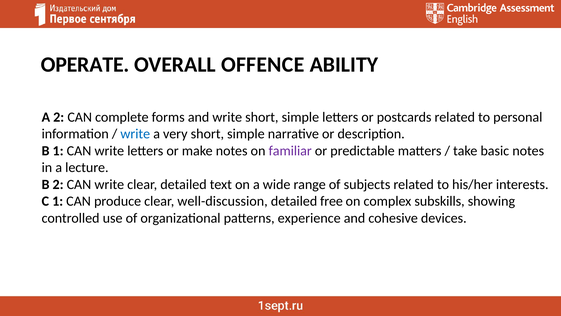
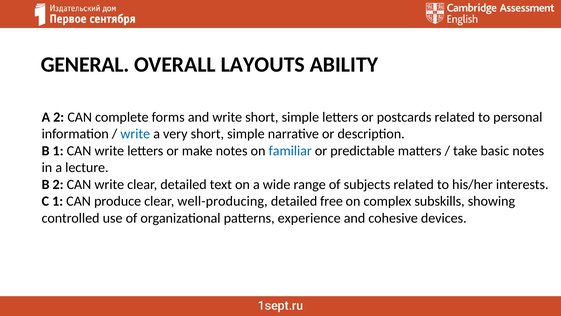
OPERATE: OPERATE -> GENERAL (85, 65)
OFFENCE: OFFENCE -> LAYOUTS (263, 65)
familiar colour: purple -> blue (290, 151)
well-discussion: well-discussion -> well-producing (223, 201)
